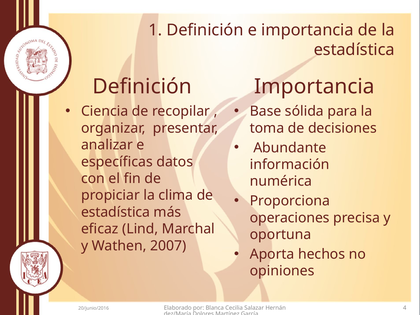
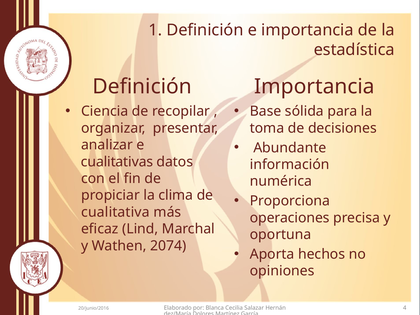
específicas: específicas -> cualitativas (117, 162)
estadística: estadística -> cualitativa (115, 212)
2007: 2007 -> 2074 (168, 246)
